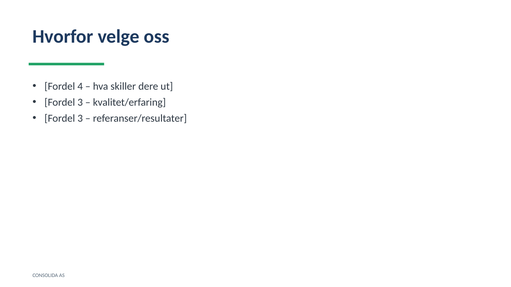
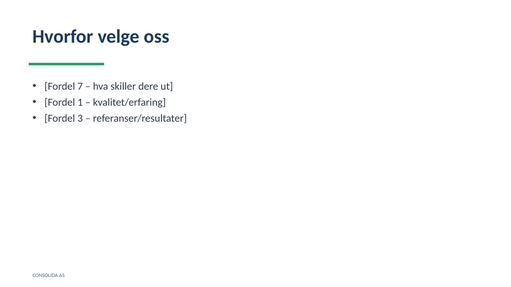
4: 4 -> 7 (80, 87)
3: 3 -> 1 (80, 103)
